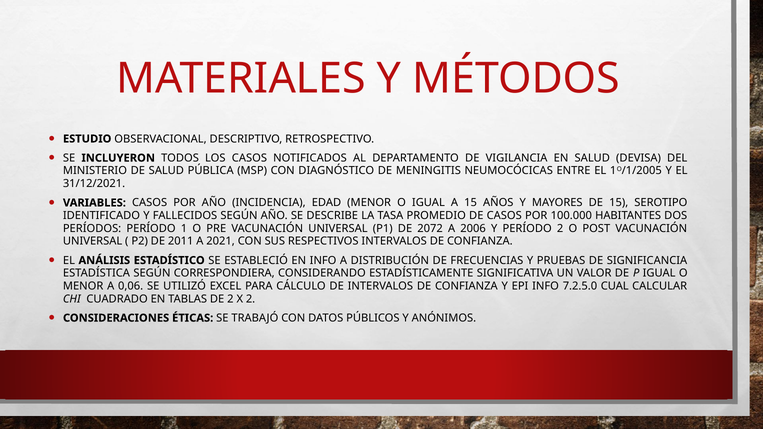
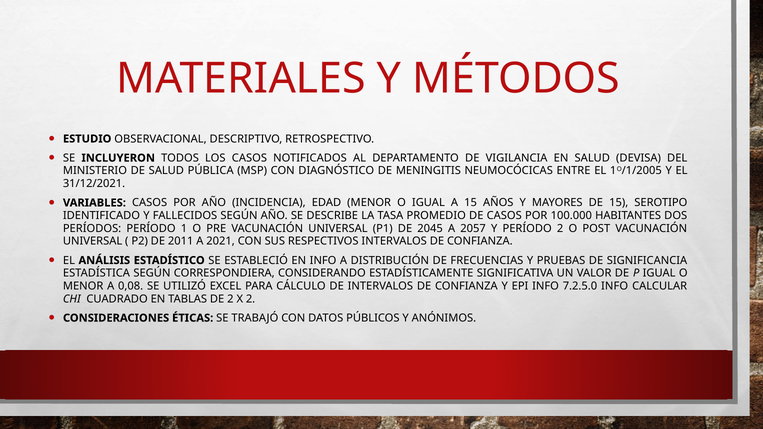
2072: 2072 -> 2045 (430, 229)
2006: 2006 -> 2057 (473, 229)
0,06: 0,06 -> 0,08 (131, 286)
7.2.5.0 CUAL: CUAL -> INFO (615, 286)
